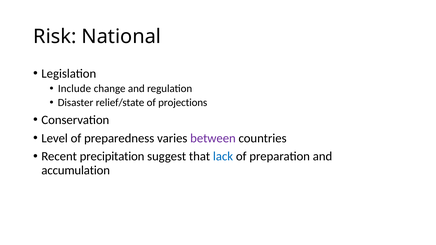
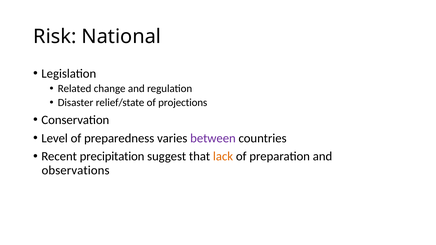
Include: Include -> Related (75, 89)
lack colour: blue -> orange (223, 157)
accumulation: accumulation -> observations (76, 170)
